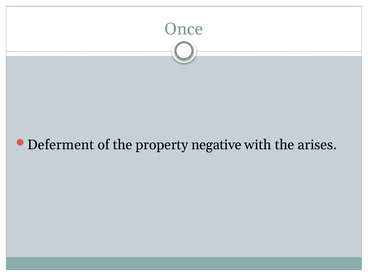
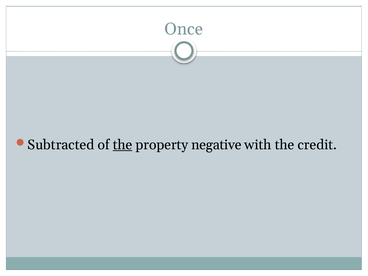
Deferment: Deferment -> Subtracted (61, 145)
the underline: none -> present (123, 145)
arises: arises -> credit (317, 145)
